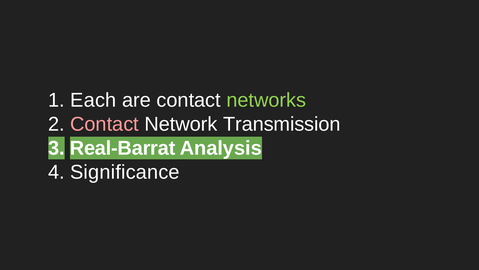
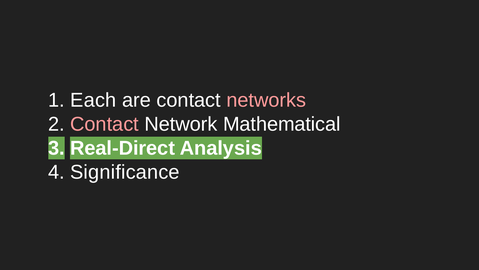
networks colour: light green -> pink (266, 100)
Transmission: Transmission -> Mathematical (282, 124)
Real-Barrat: Real-Barrat -> Real-Direct (123, 148)
